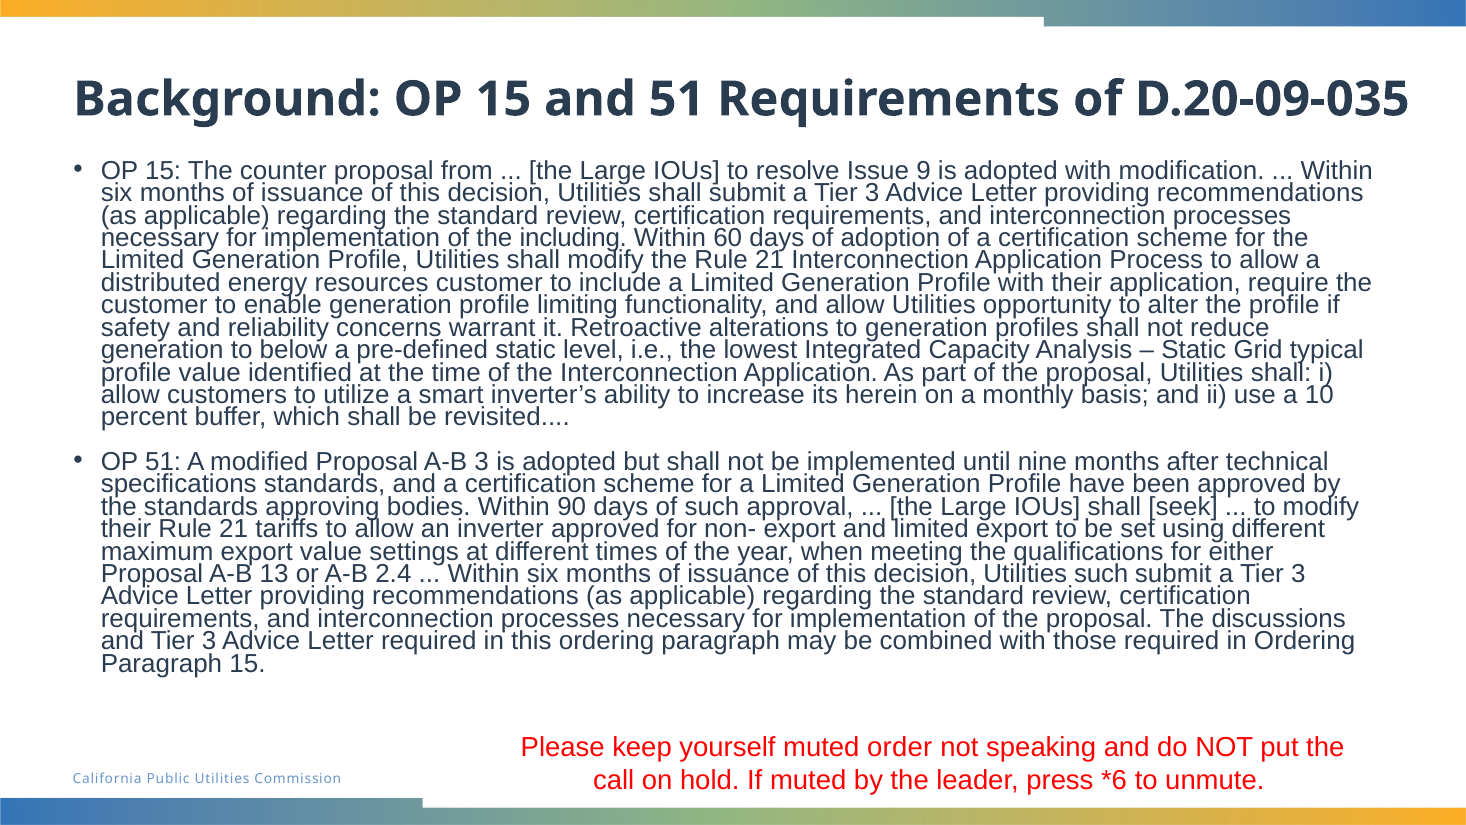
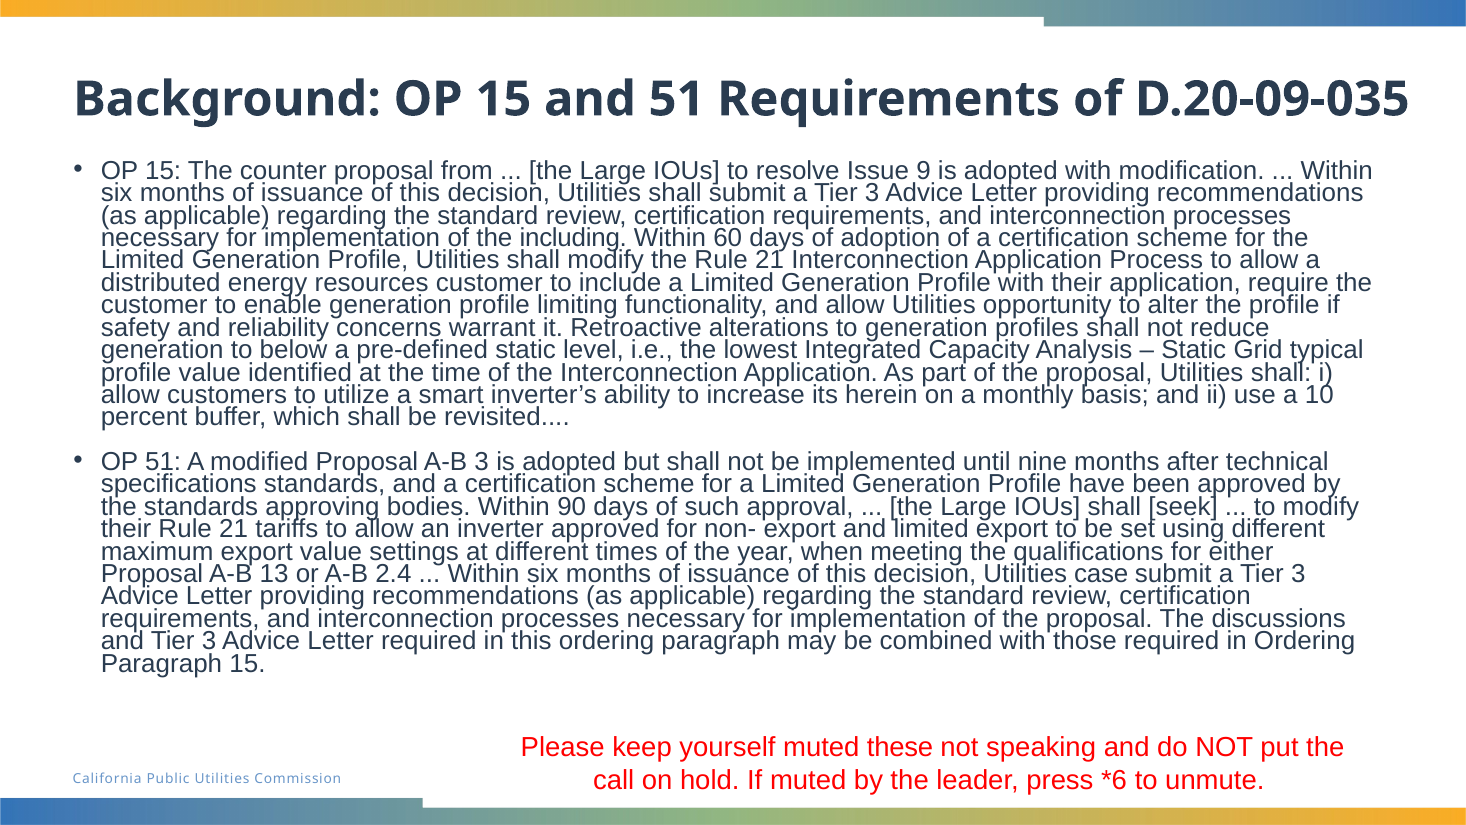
Utilities such: such -> case (1101, 574)
order: order -> these (900, 747)
